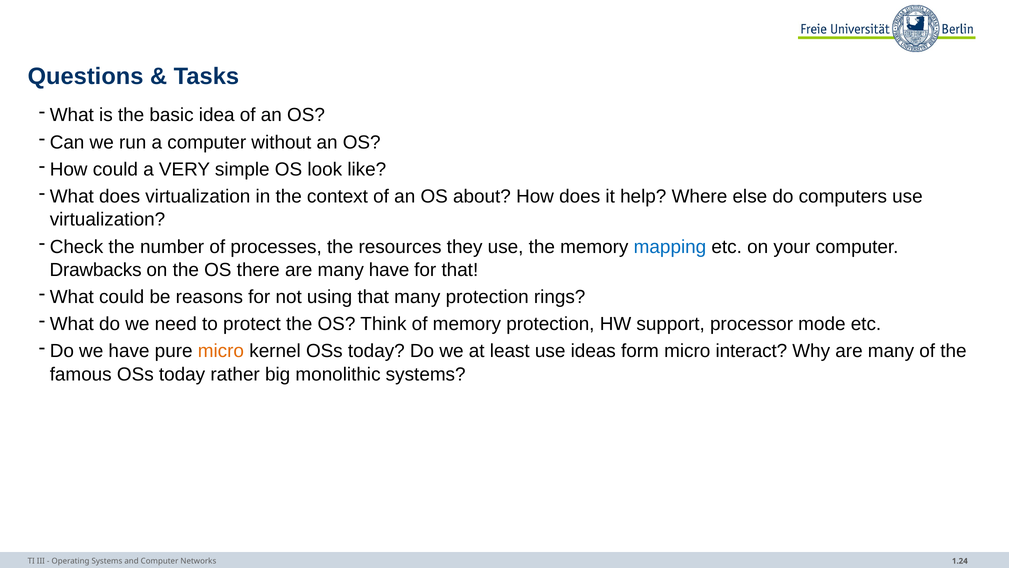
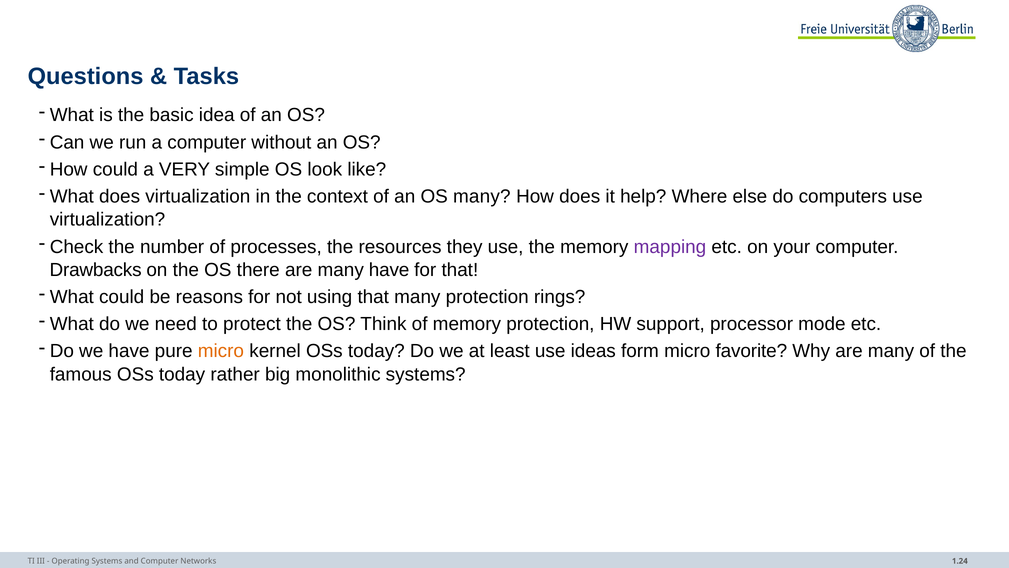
OS about: about -> many (482, 196)
mapping colour: blue -> purple (670, 247)
interact: interact -> favorite (751, 351)
